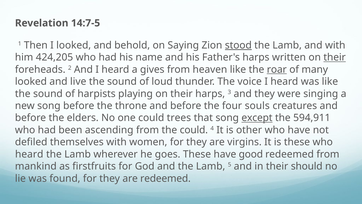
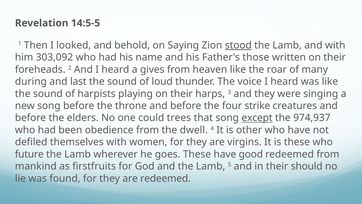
14:7-5: 14:7-5 -> 14:5-5 (86, 23)
424,205: 424,205 -> 303,092 (54, 57)
Father's harps: harps -> those (256, 57)
their underline: present -> none (335, 57)
roar underline: present -> none (277, 69)
looked: looked -> during (31, 81)
live: live -> last (78, 81)
souls: souls -> strike (257, 106)
594,911: 594,911 -> 974,937 (312, 118)
ascending: ascending -> obedience (109, 130)
the could: could -> dwell (194, 130)
heard: heard -> future (29, 154)
